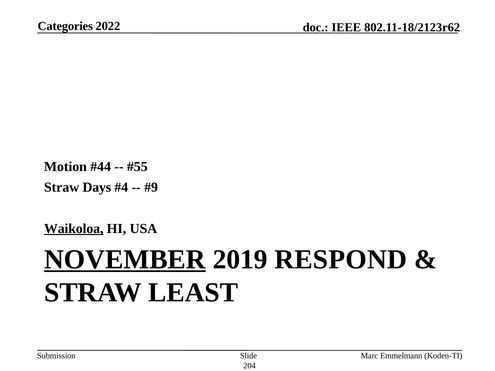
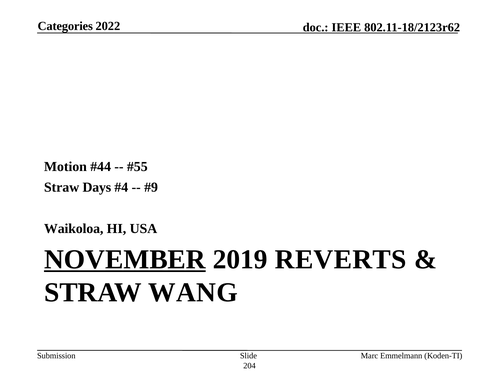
Waikoloa underline: present -> none (74, 229)
RESPOND: RESPOND -> REVERTS (341, 259)
LEAST: LEAST -> WANG (193, 292)
